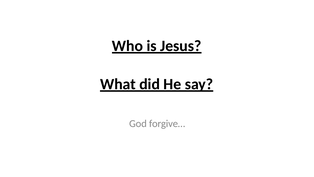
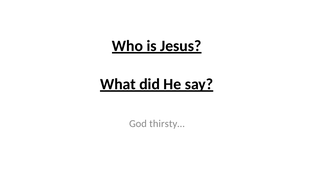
forgive…: forgive… -> thirsty… (167, 123)
